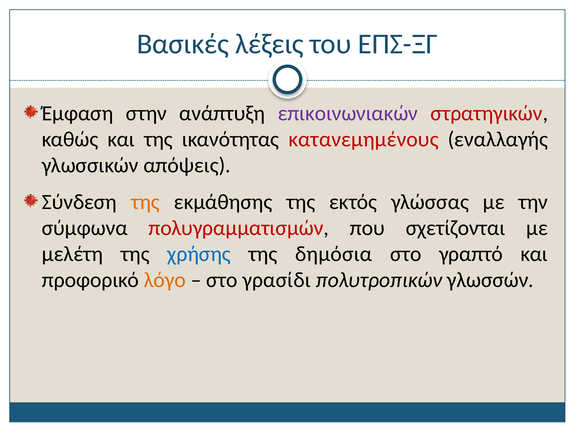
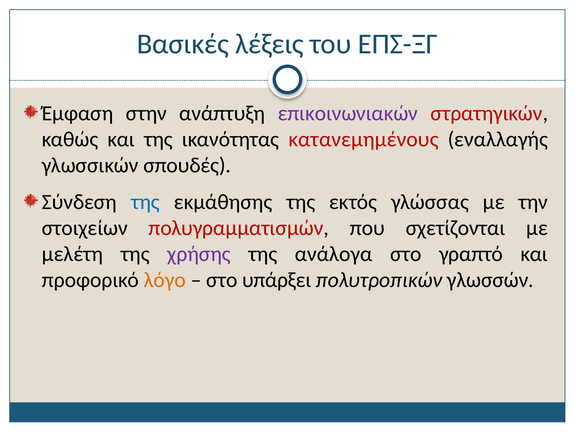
απόψεις: απόψεις -> σπουδές (187, 165)
της colour: orange -> blue (145, 202)
σύμφωνα: σύμφωνα -> στοιχείων (85, 228)
χρήσης colour: blue -> purple (199, 254)
δημόσια: δημόσια -> ανάλογα (334, 254)
γρασίδι: γρασίδι -> υπάρξει (277, 279)
